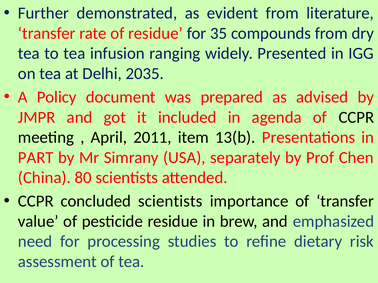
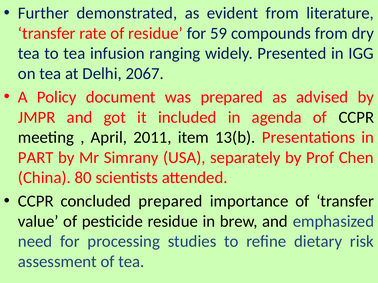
35: 35 -> 59 (219, 33)
2035: 2035 -> 2067 (145, 74)
concluded scientists: scientists -> prepared (170, 202)
